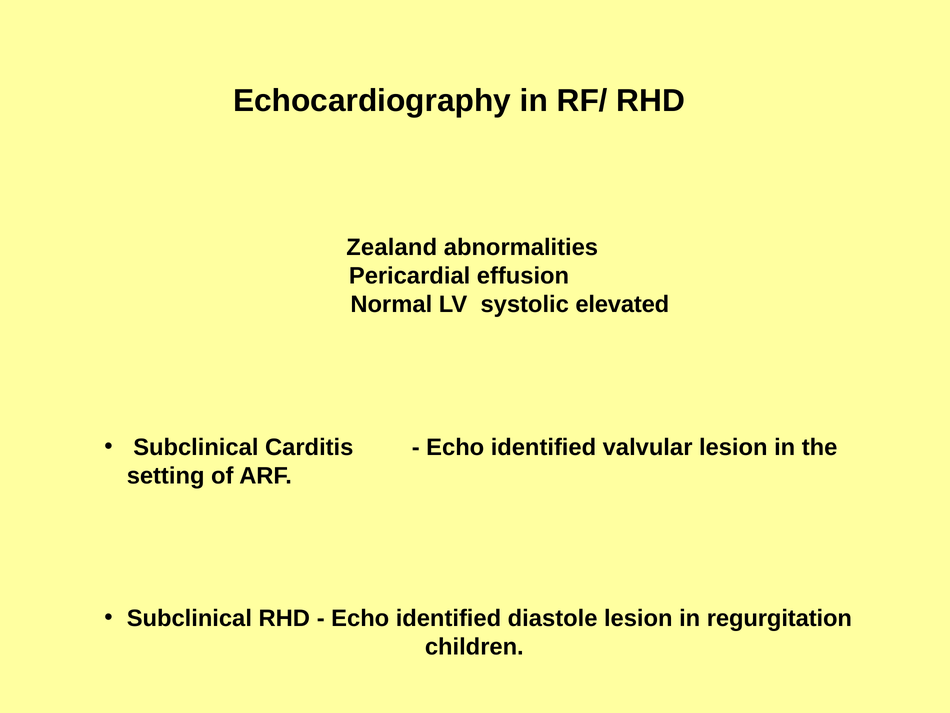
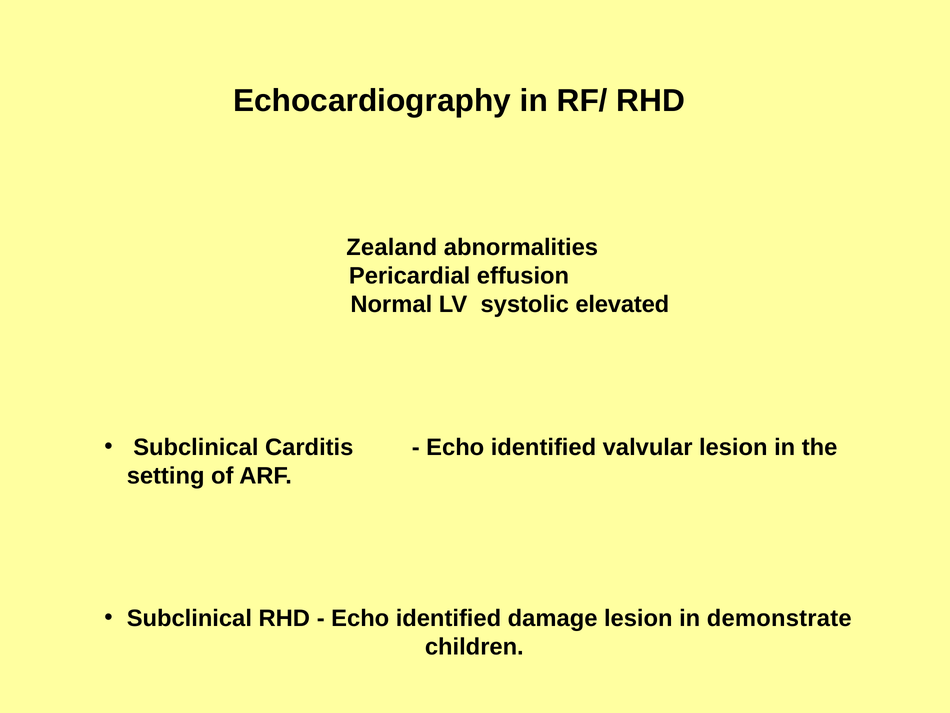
diastole: diastole -> damage (553, 618)
regurgitation: regurgitation -> demonstrate (779, 618)
